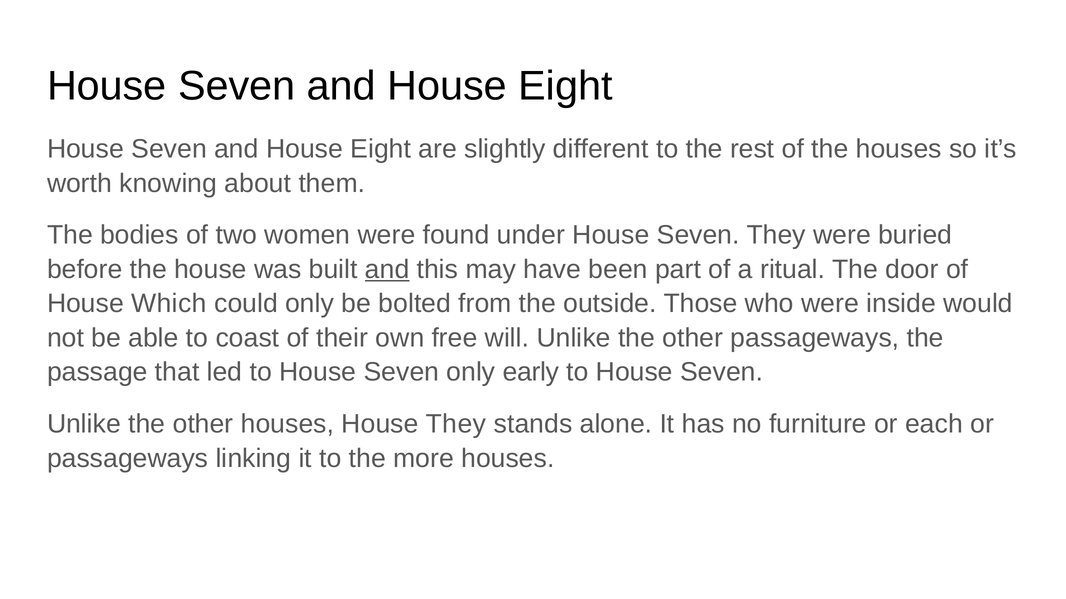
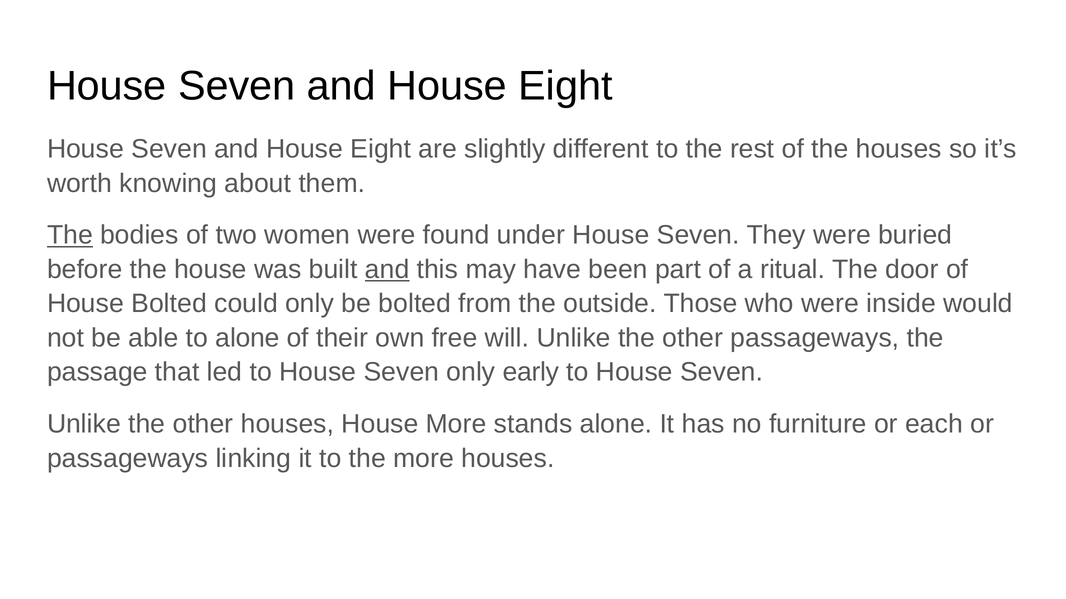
The underline: none -> present (70, 235)
House Which: Which -> Bolted (169, 304)
to coast: coast -> alone (248, 338)
House They: They -> More (456, 425)
